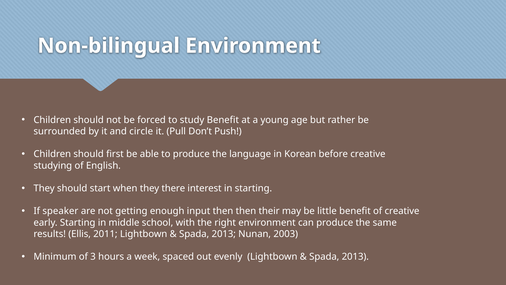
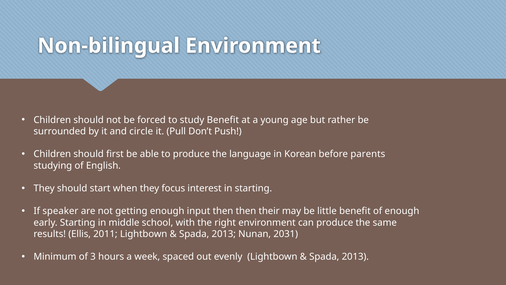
before creative: creative -> parents (368, 154)
there: there -> focus (173, 188)
of creative: creative -> enough (402, 211)
2003: 2003 -> 2031 (286, 234)
